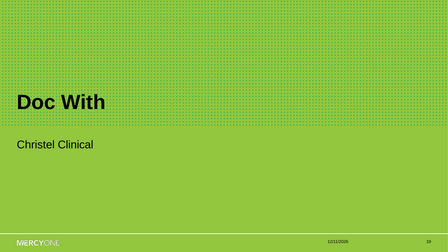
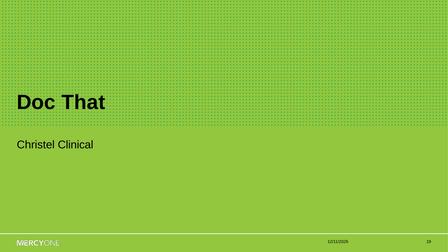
With: With -> That (83, 102)
